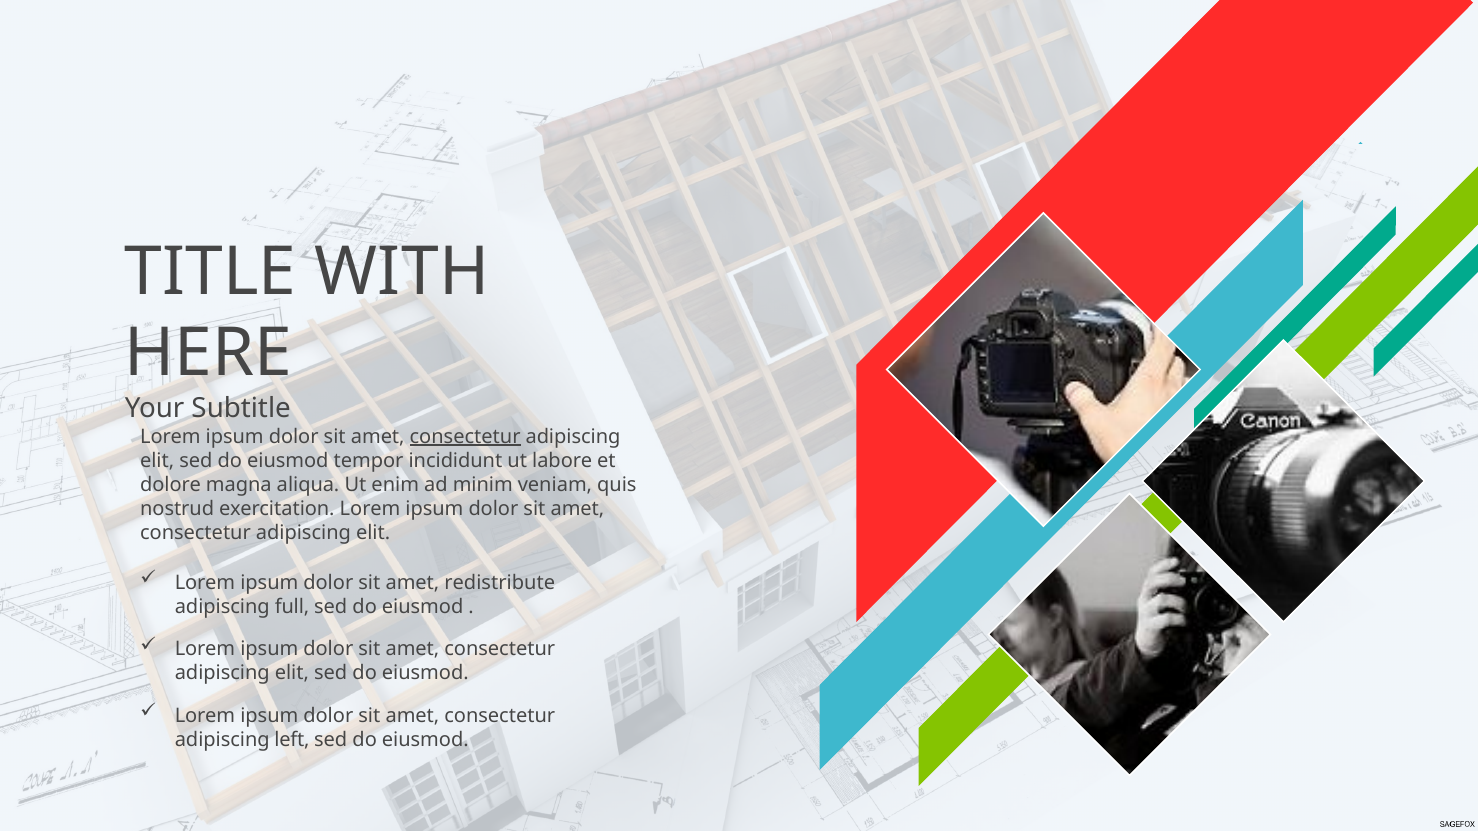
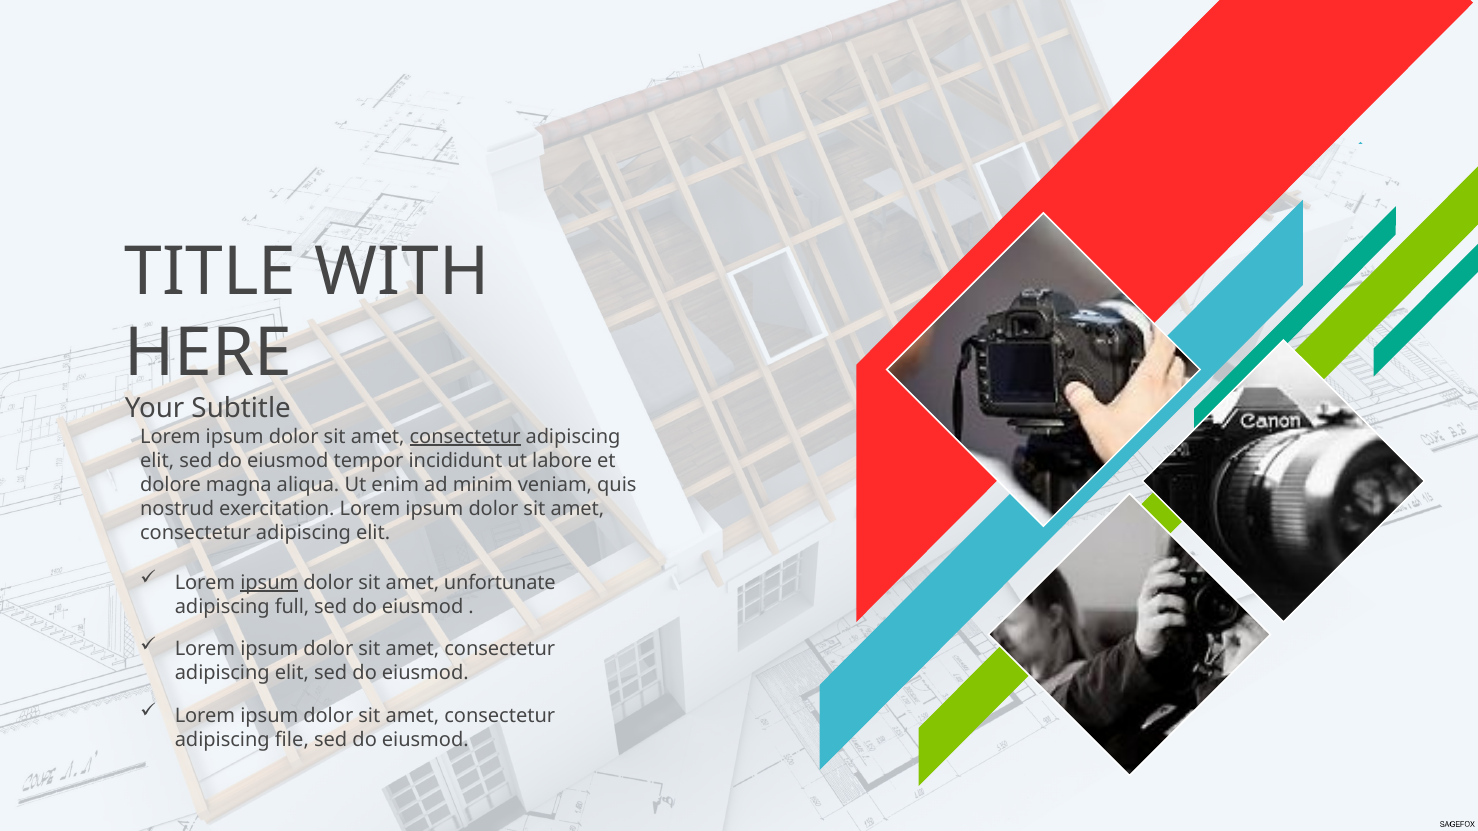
ipsum underline: none -> present (269, 583)
redistribute: redistribute -> unfortunate (500, 583)
left: left -> file (292, 740)
